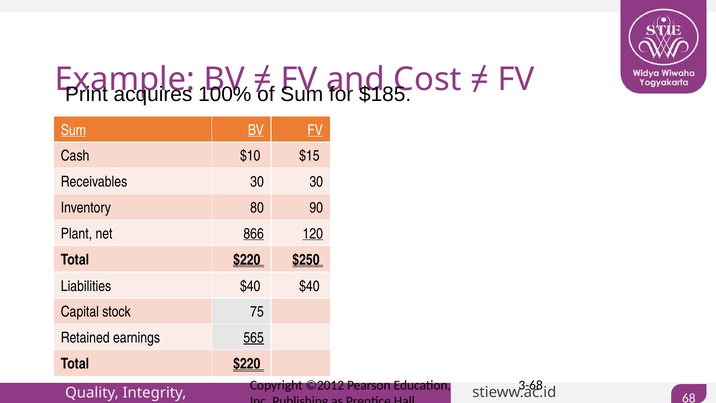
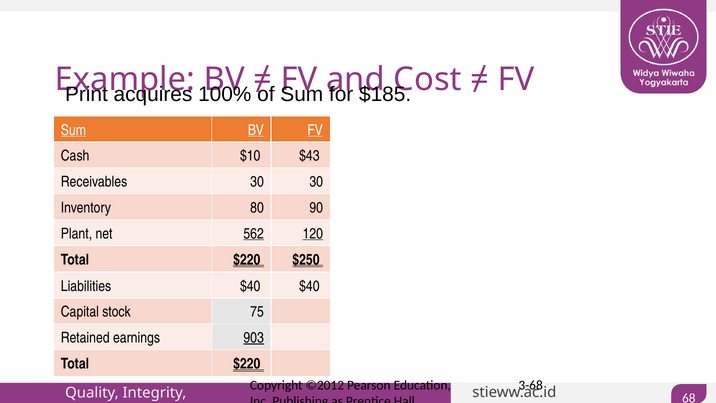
$15: $15 -> $43 (309, 156)
866: 866 -> 562 (254, 234)
565: 565 -> 903 (254, 338)
